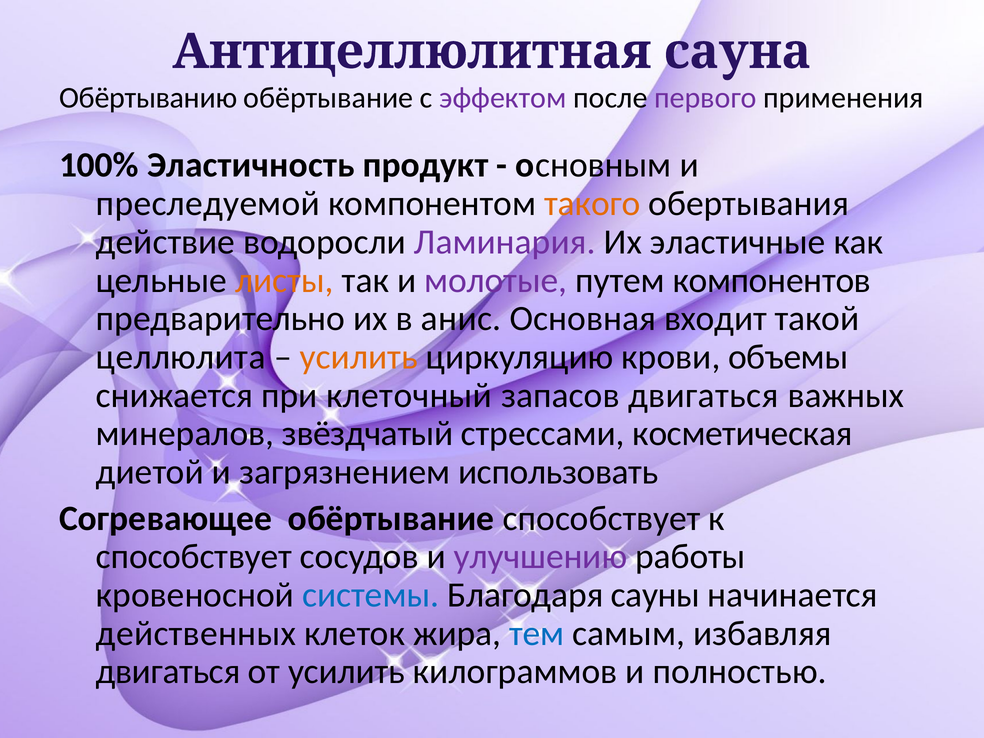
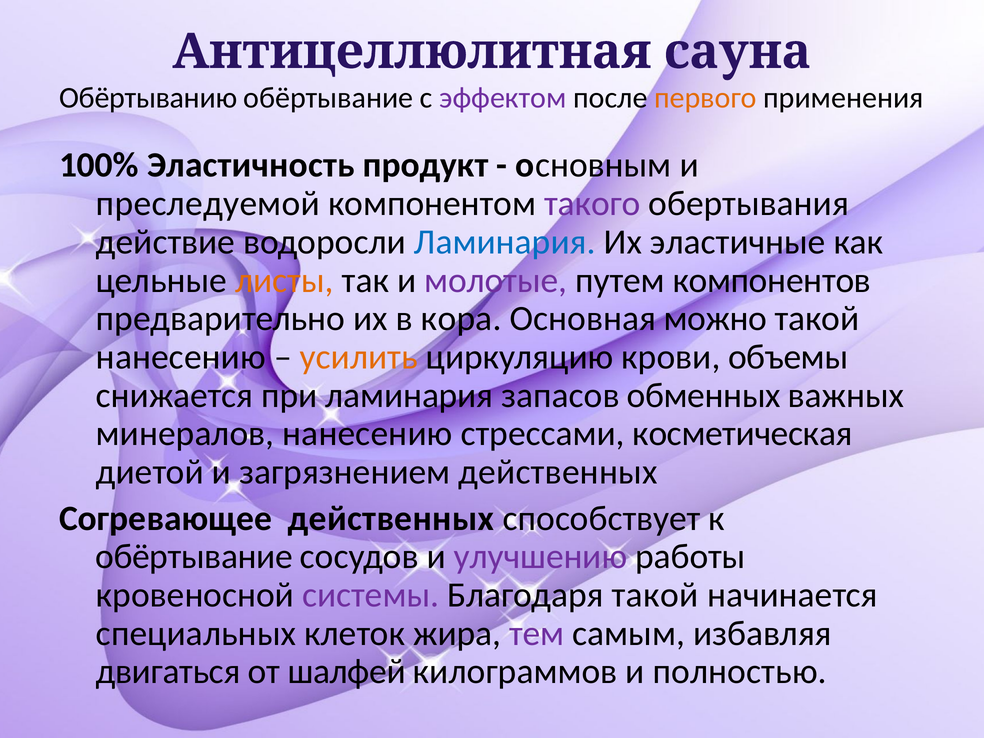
первого colour: purple -> orange (706, 98)
такого colour: orange -> purple (592, 204)
Ламинария colour: purple -> blue (505, 242)
анис: анис -> кора (461, 319)
входит: входит -> можно (715, 319)
целлюлита: целлюлита -> нанесению (181, 357)
при клеточный: клеточный -> ламинария (409, 395)
запасов двигаться: двигаться -> обменных (704, 395)
минералов звёздчатый: звёздчатый -> нанесению (367, 434)
загрязнением использовать: использовать -> действенных (558, 472)
Согревающее обёртывание: обёртывание -> действенных (391, 518)
способствует: способствует -> обёртывание (194, 557)
системы colour: blue -> purple (371, 595)
Благодаря сауны: сауны -> такой (655, 595)
действенных: действенных -> специальных (196, 633)
тем colour: blue -> purple (537, 633)
от усилить: усилить -> шалфей (347, 672)
